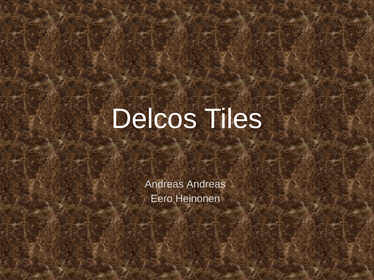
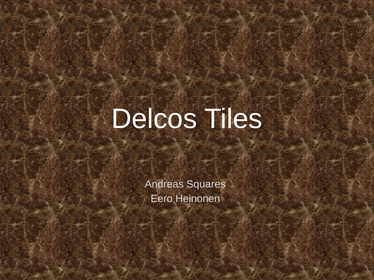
Andreas Andreas: Andreas -> Squares (206, 184)
